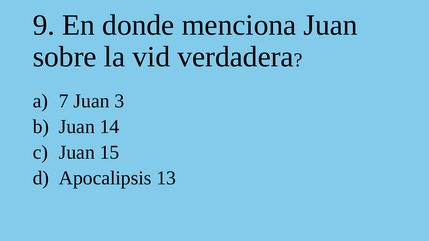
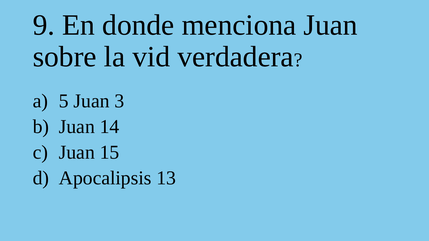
7: 7 -> 5 (64, 101)
